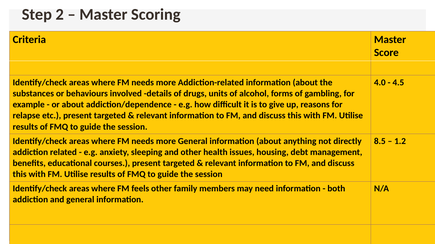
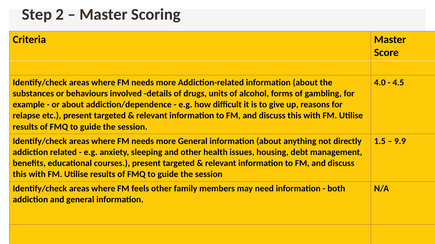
8.5: 8.5 -> 1.5 (380, 141)
1.2: 1.2 -> 9.9 (400, 141)
